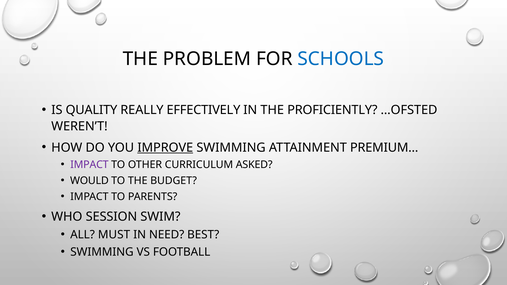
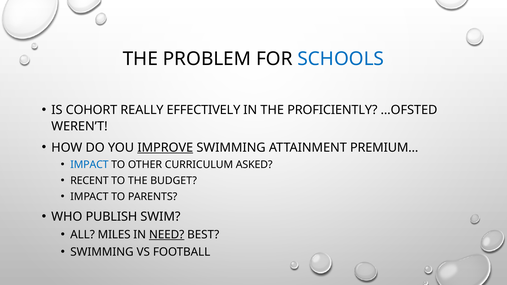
QUALITY: QUALITY -> COHORT (91, 110)
IMPACT colour: purple -> blue (89, 165)
WOULD: WOULD -> RECENT (89, 181)
SESSION: SESSION -> PUBLISH (111, 217)
MUST: MUST -> MILES (114, 235)
NEED underline: none -> present (167, 235)
